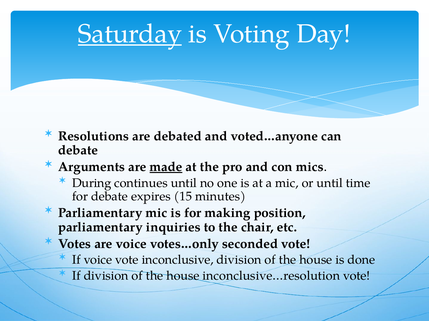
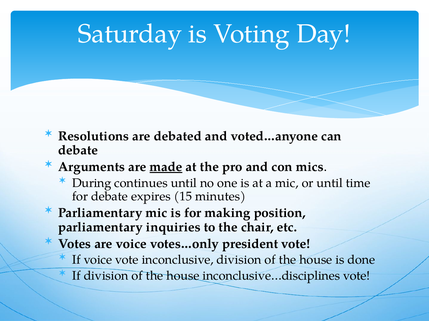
Saturday underline: present -> none (130, 34)
seconded: seconded -> president (250, 244)
inconclusive…resolution: inconclusive…resolution -> inconclusive…disciplines (271, 276)
